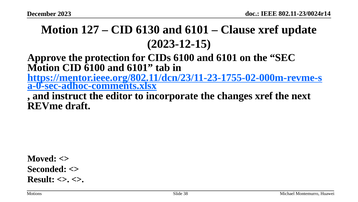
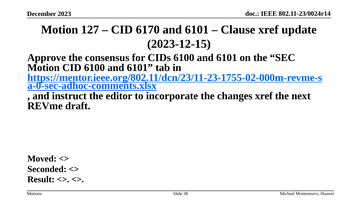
6130: 6130 -> 6170 (148, 29)
protection: protection -> consensus (107, 57)
